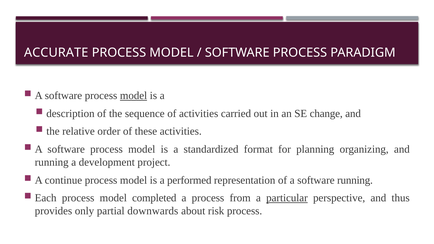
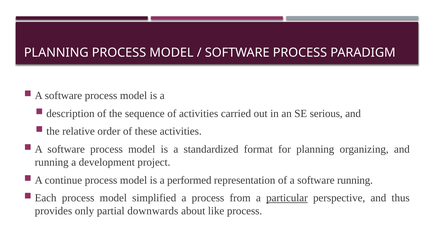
ACCURATE: ACCURATE -> PLANNING (56, 53)
model underline: present -> none (134, 96)
change: change -> serious (326, 113)
completed: completed -> simplified (154, 198)
risk: risk -> like (216, 211)
